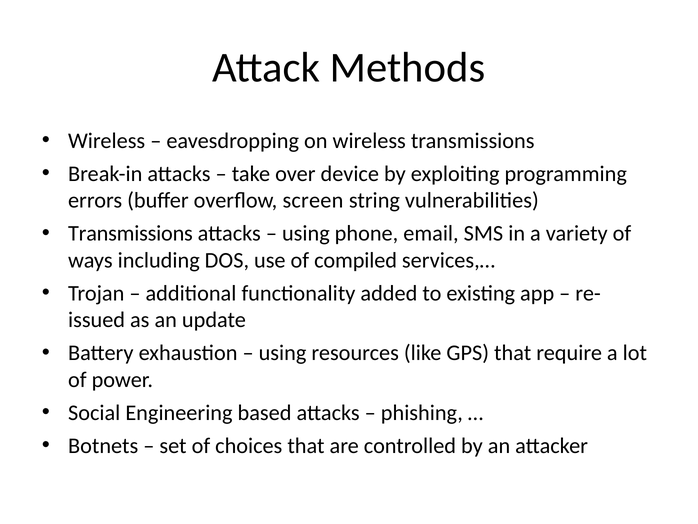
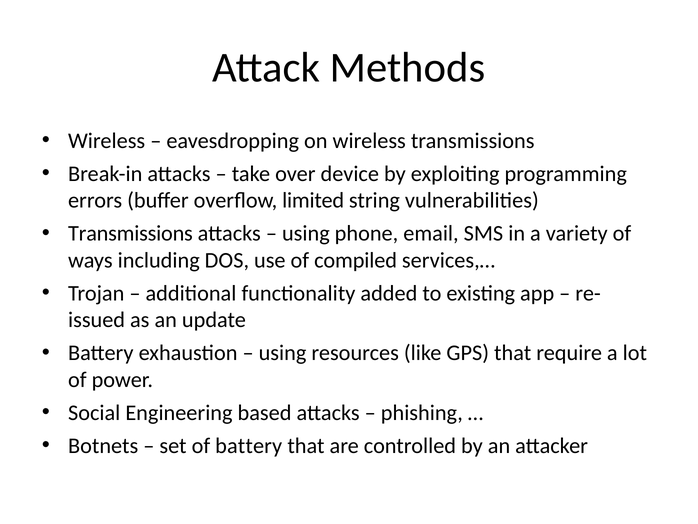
screen: screen -> limited (313, 200)
of choices: choices -> battery (249, 445)
